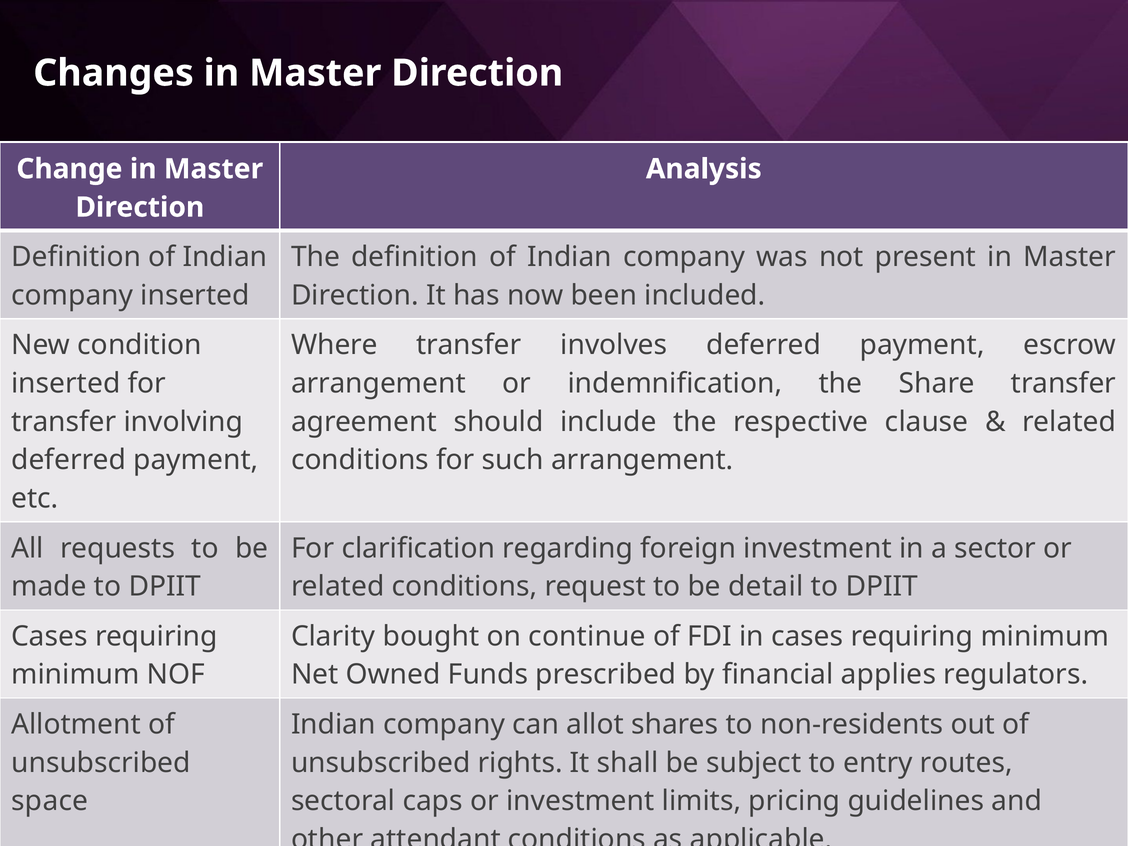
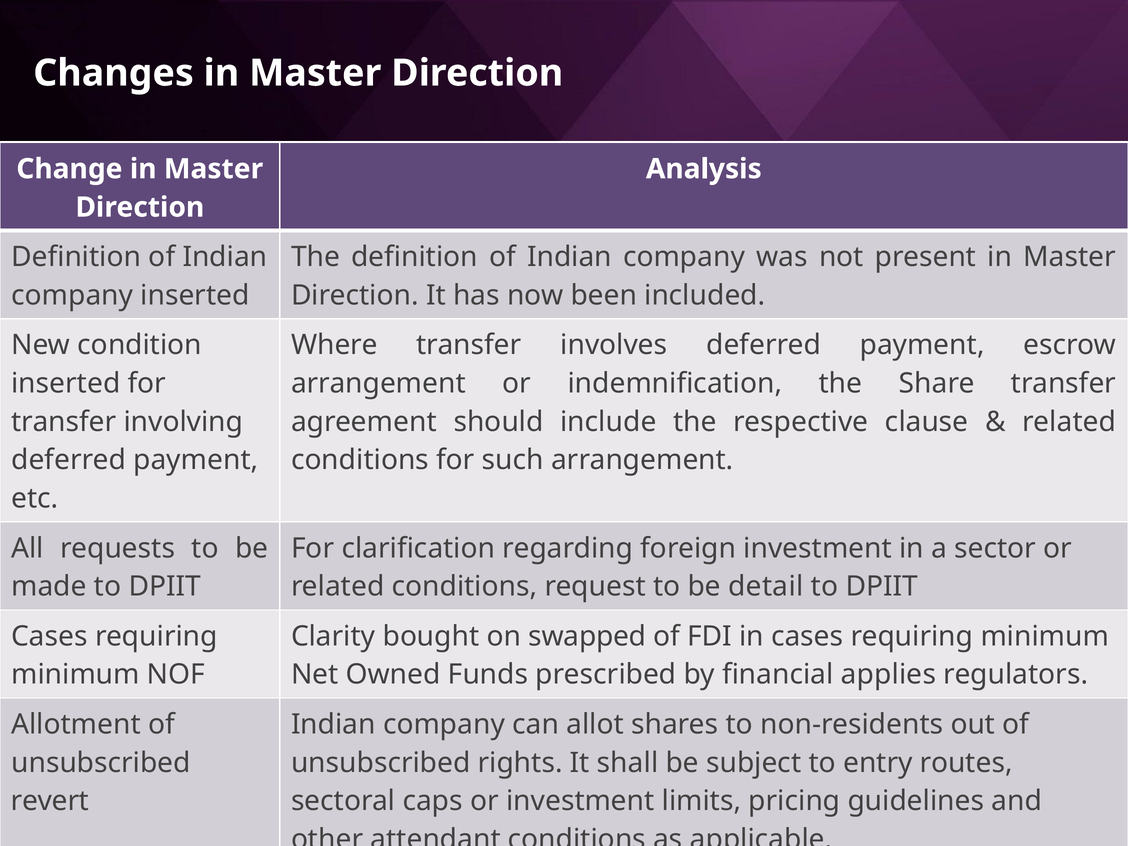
continue: continue -> swapped (587, 636)
space: space -> revert (50, 801)
